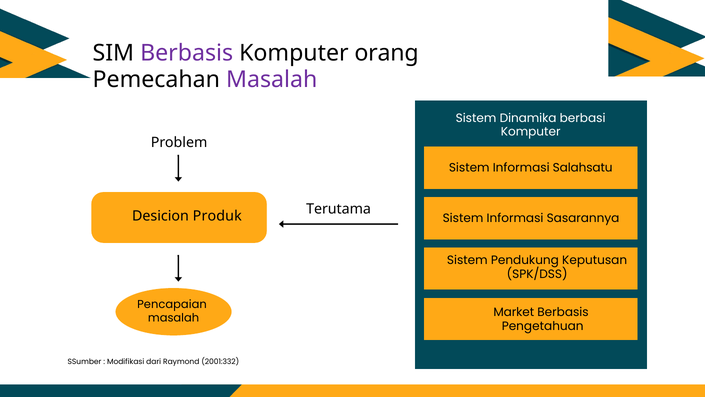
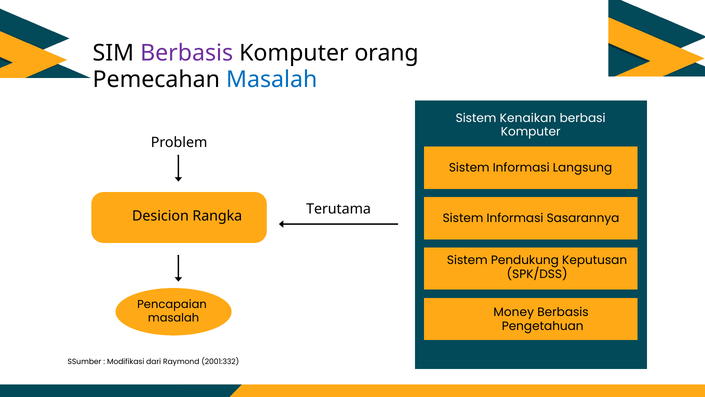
Masalah colour: purple -> blue (272, 80)
Dinamika: Dinamika -> Kenaikan (528, 118)
Salahsatu: Salahsatu -> Langsung (583, 168)
Produk: Produk -> Rangka (217, 216)
Market: Market -> Money (514, 312)
